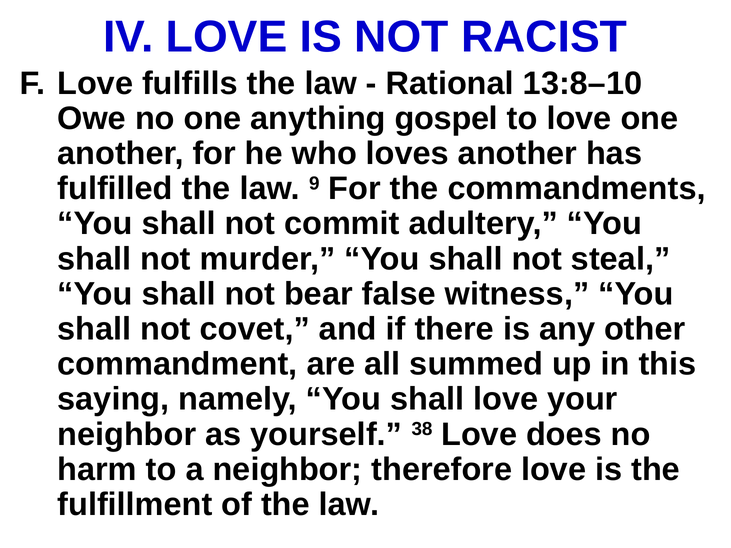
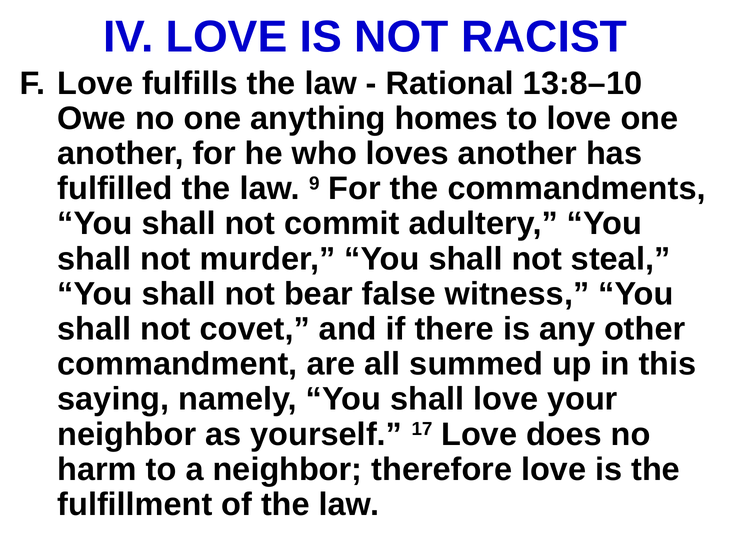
gospel: gospel -> homes (446, 119)
38: 38 -> 17 (422, 429)
